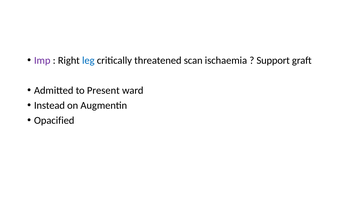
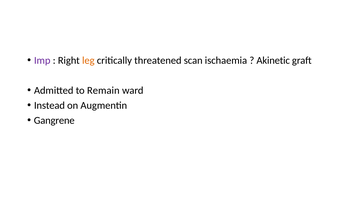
leg colour: blue -> orange (88, 61)
Support: Support -> Akinetic (273, 61)
Present: Present -> Remain (103, 91)
Opacified: Opacified -> Gangrene (54, 121)
